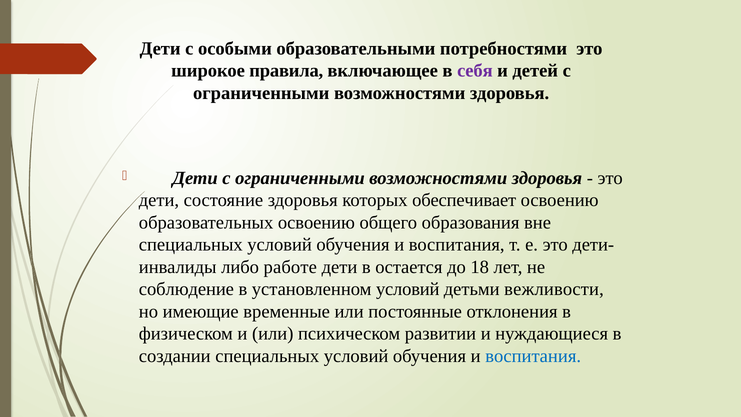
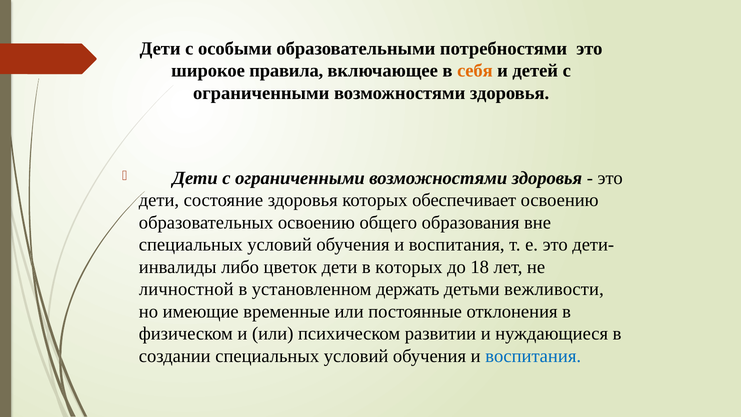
себя colour: purple -> orange (475, 71)
работе: работе -> цветок (290, 267)
в остается: остается -> которых (409, 267)
соблюдение: соблюдение -> личностной (186, 289)
установленном условий: условий -> держать (408, 289)
